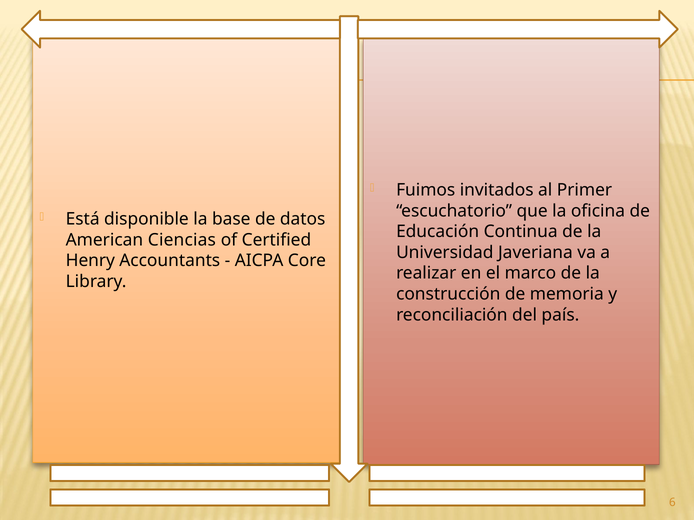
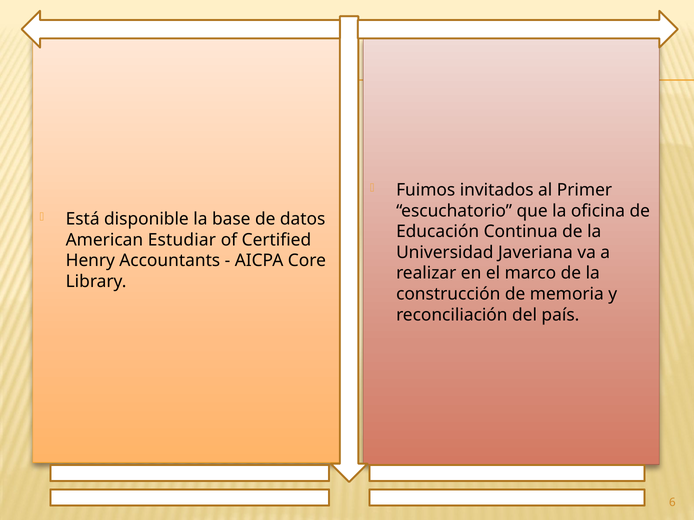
Ciencias: Ciencias -> Estudiar (182, 240)
